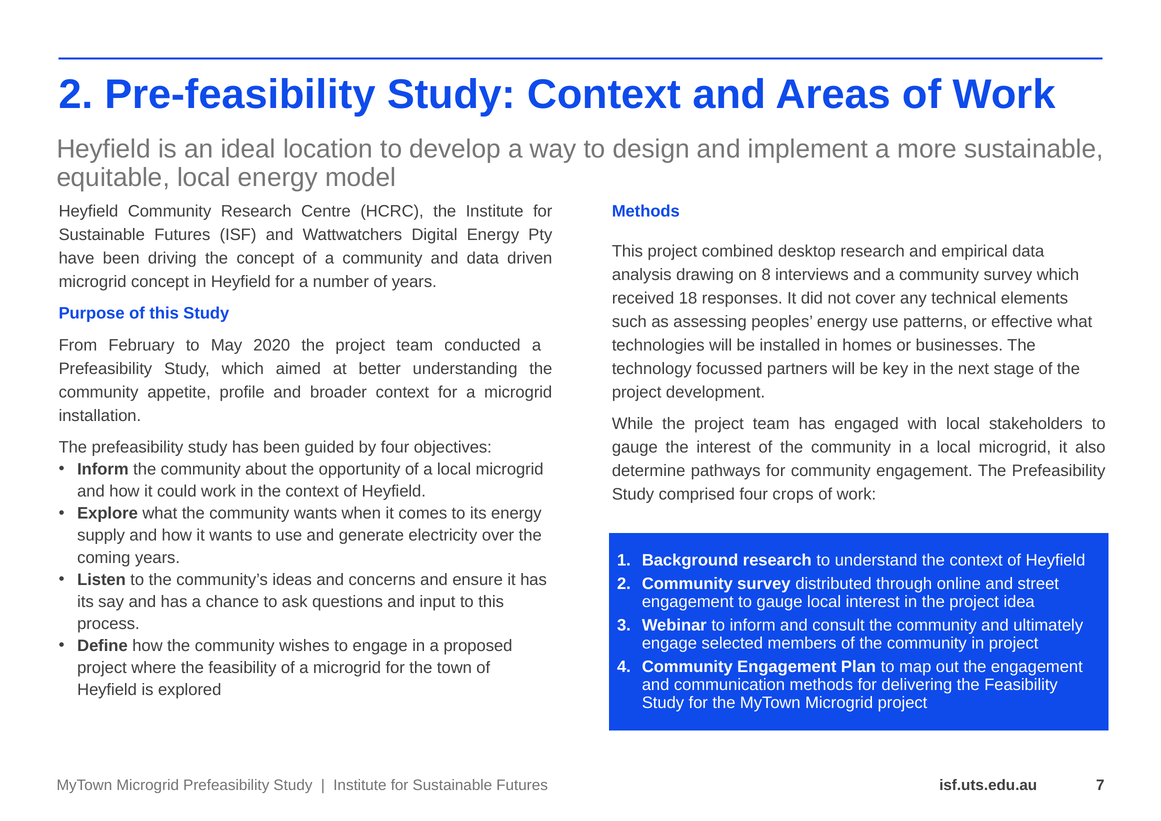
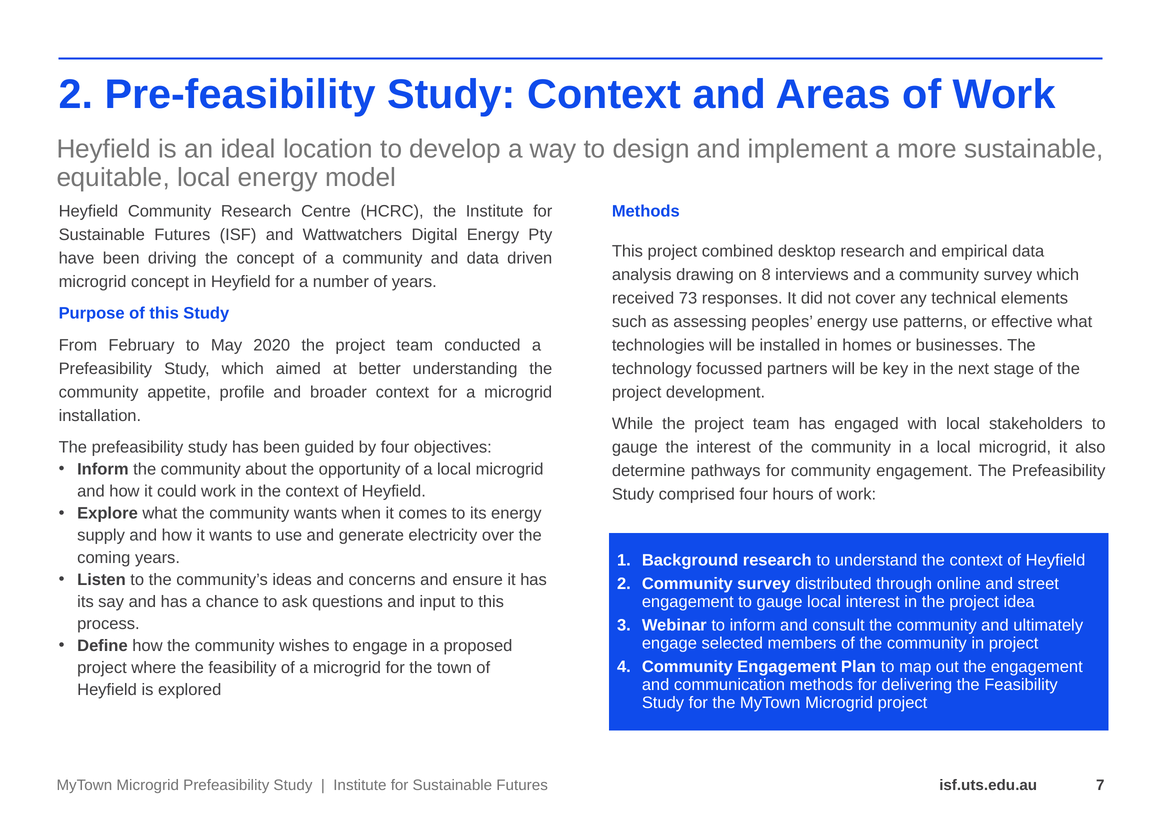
18: 18 -> 73 (688, 298)
crops: crops -> hours (793, 494)
